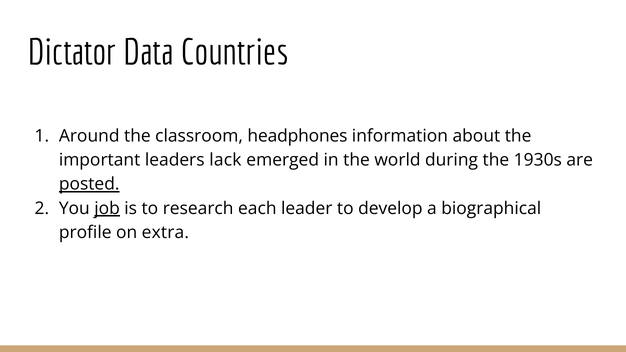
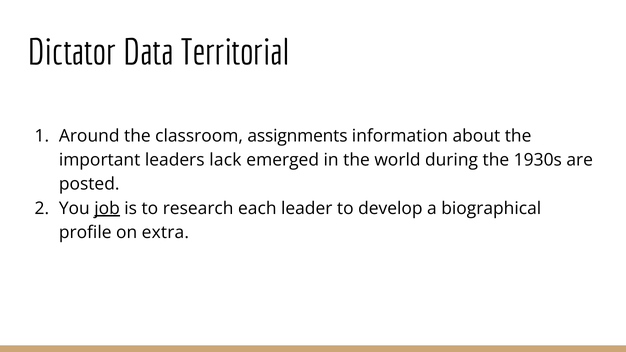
Countries: Countries -> Territorial (235, 53)
headphones: headphones -> assignments (298, 136)
posted underline: present -> none (89, 184)
